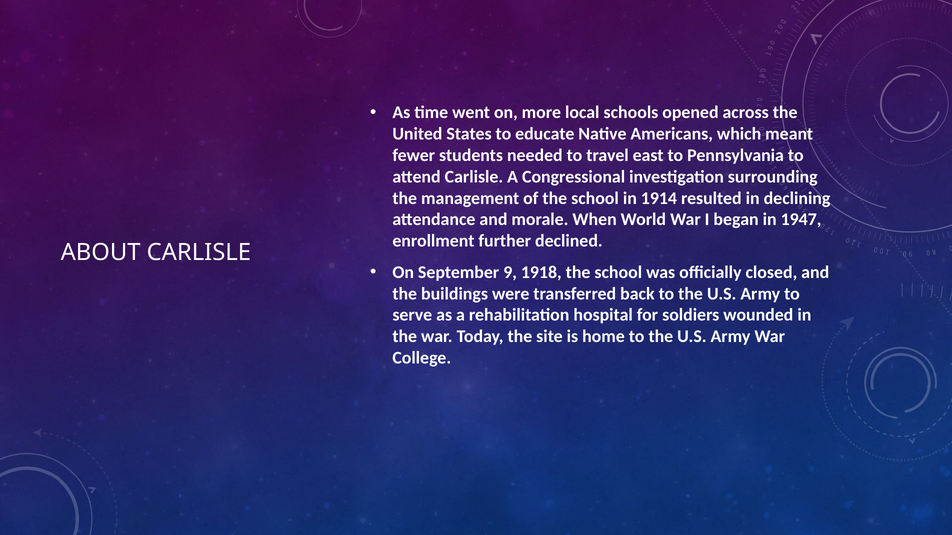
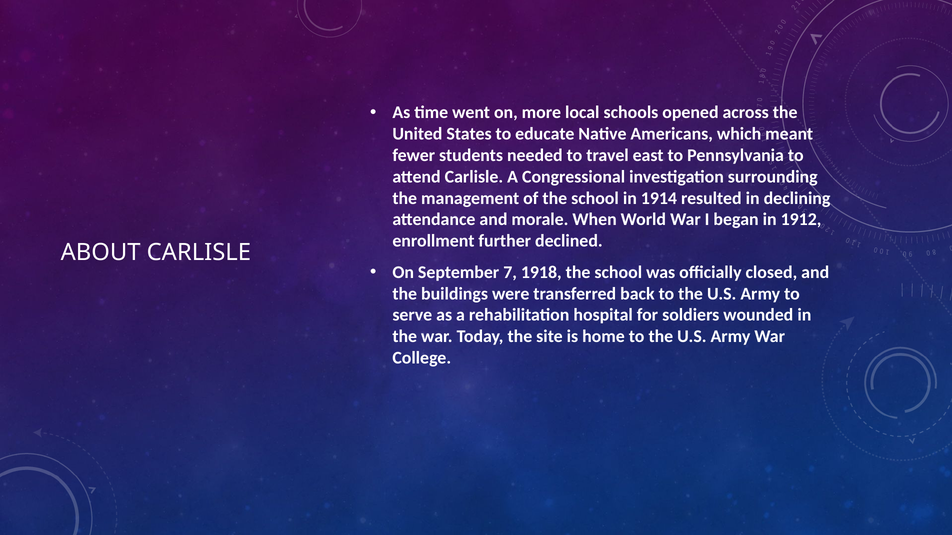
1947: 1947 -> 1912 (801, 220)
9: 9 -> 7 (510, 273)
